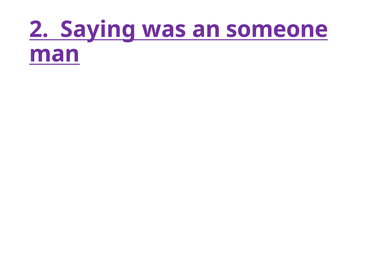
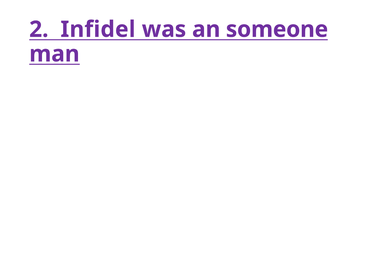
Saying: Saying -> Infidel (98, 29)
